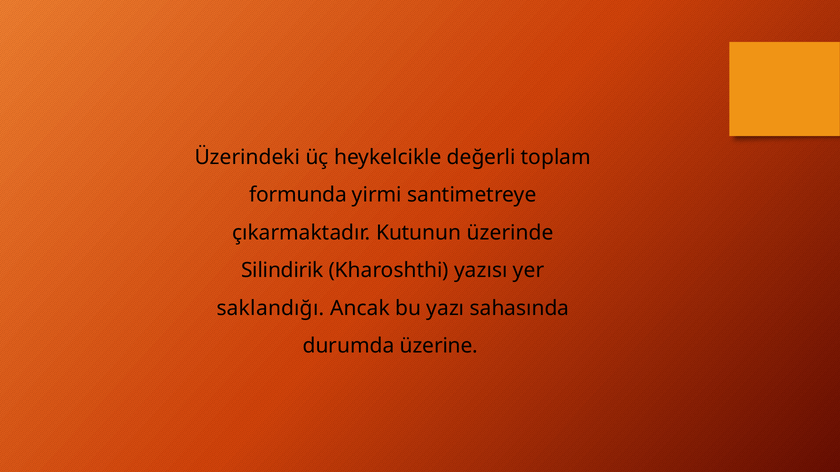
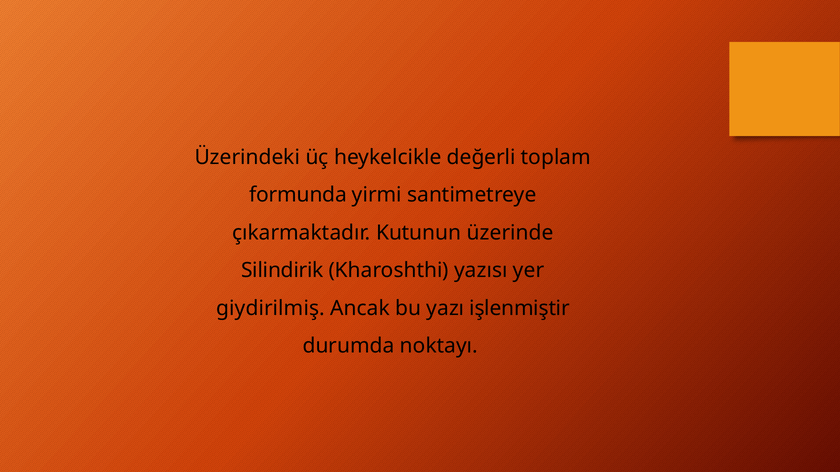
saklandığı: saklandığı -> giydirilmiş (271, 308)
sahasında: sahasında -> işlenmiştir (520, 308)
üzerine: üzerine -> noktayı (439, 346)
